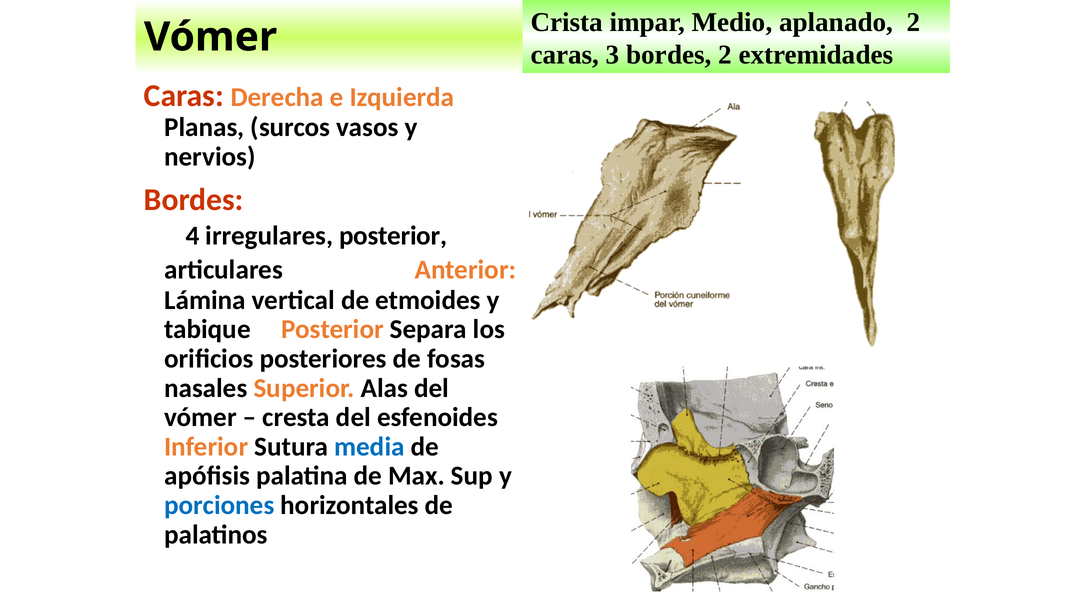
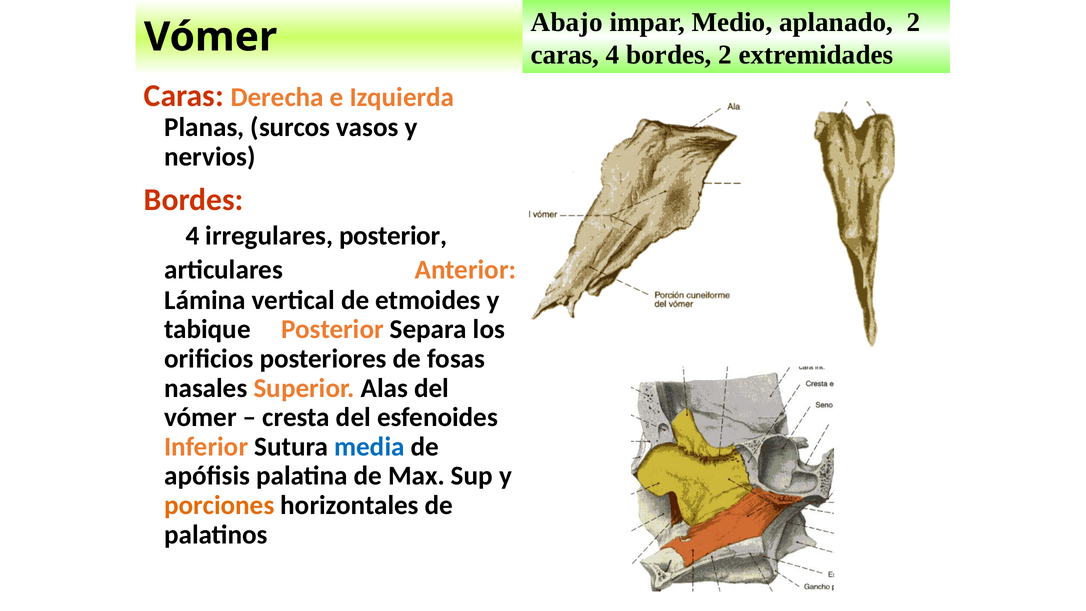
Crista: Crista -> Abajo (567, 22)
caras 3: 3 -> 4 (613, 55)
porciones colour: blue -> orange (219, 505)
